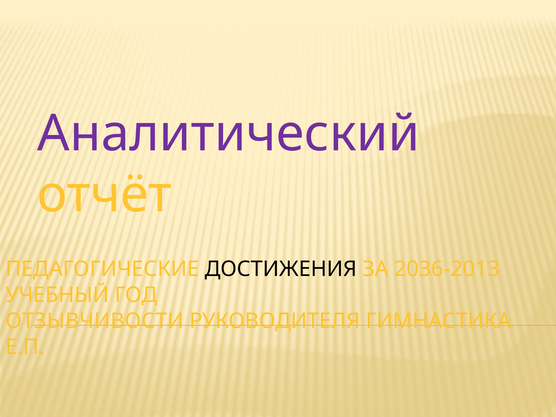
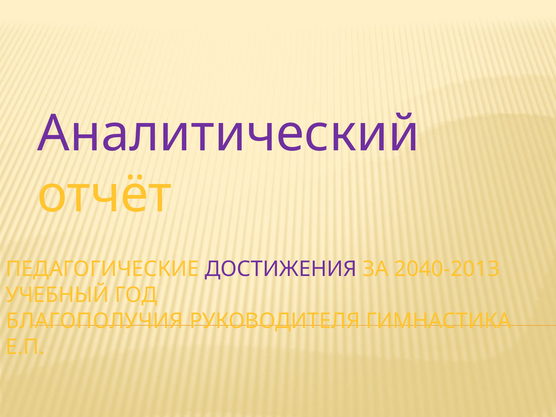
ДОСТИЖЕНИЯ colour: black -> purple (281, 269)
2036-2013: 2036-2013 -> 2040-2013 (447, 269)
ОТЗЫВЧИВОСТИ: ОТЗЫВЧИВОСТИ -> БЛАГОПОЛУЧИЯ (95, 321)
